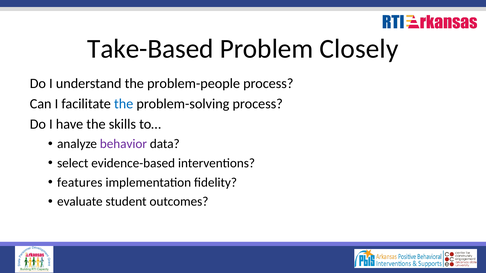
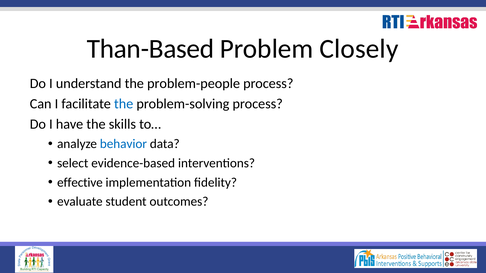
Take-Based: Take-Based -> Than-Based (150, 49)
behavior colour: purple -> blue (123, 144)
features: features -> effective (80, 183)
